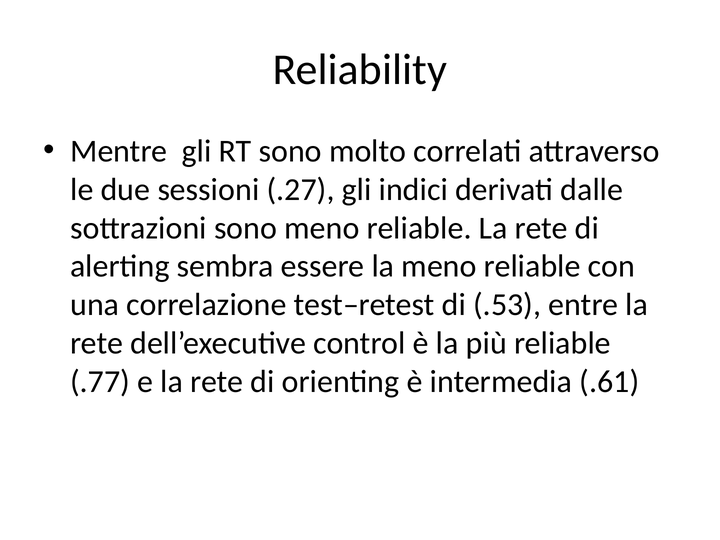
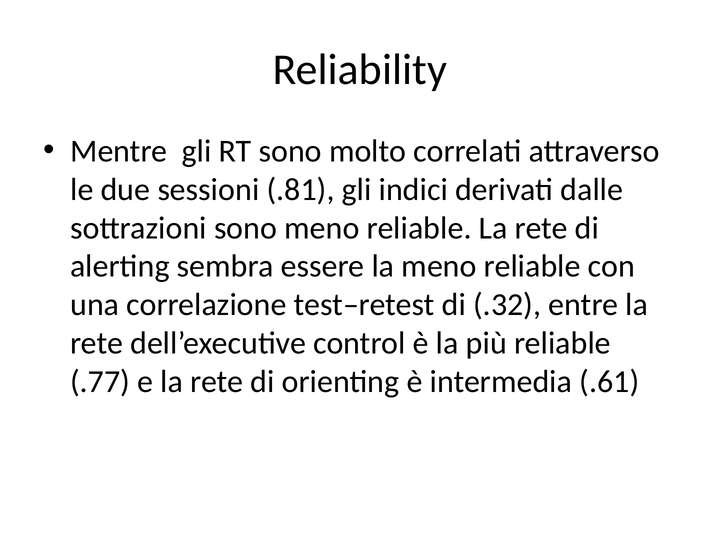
.27: .27 -> .81 (301, 190)
.53: .53 -> .32 (507, 305)
